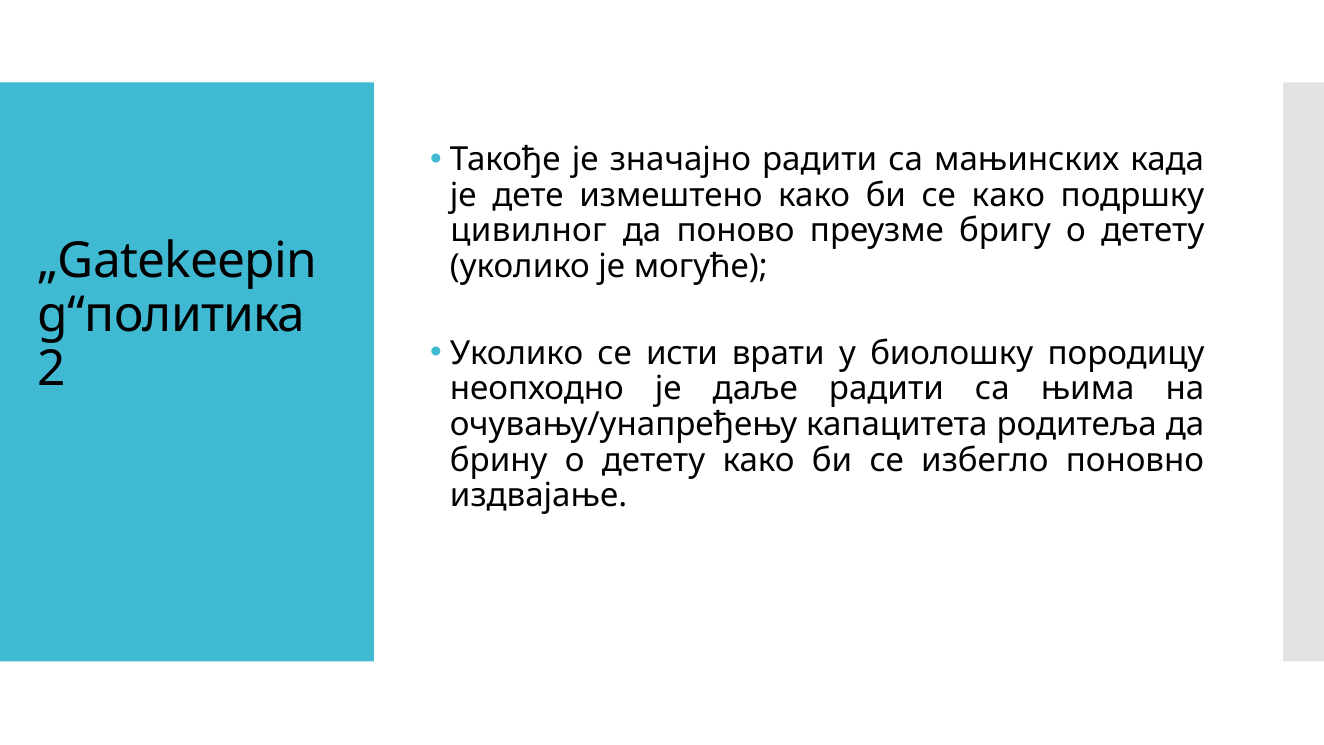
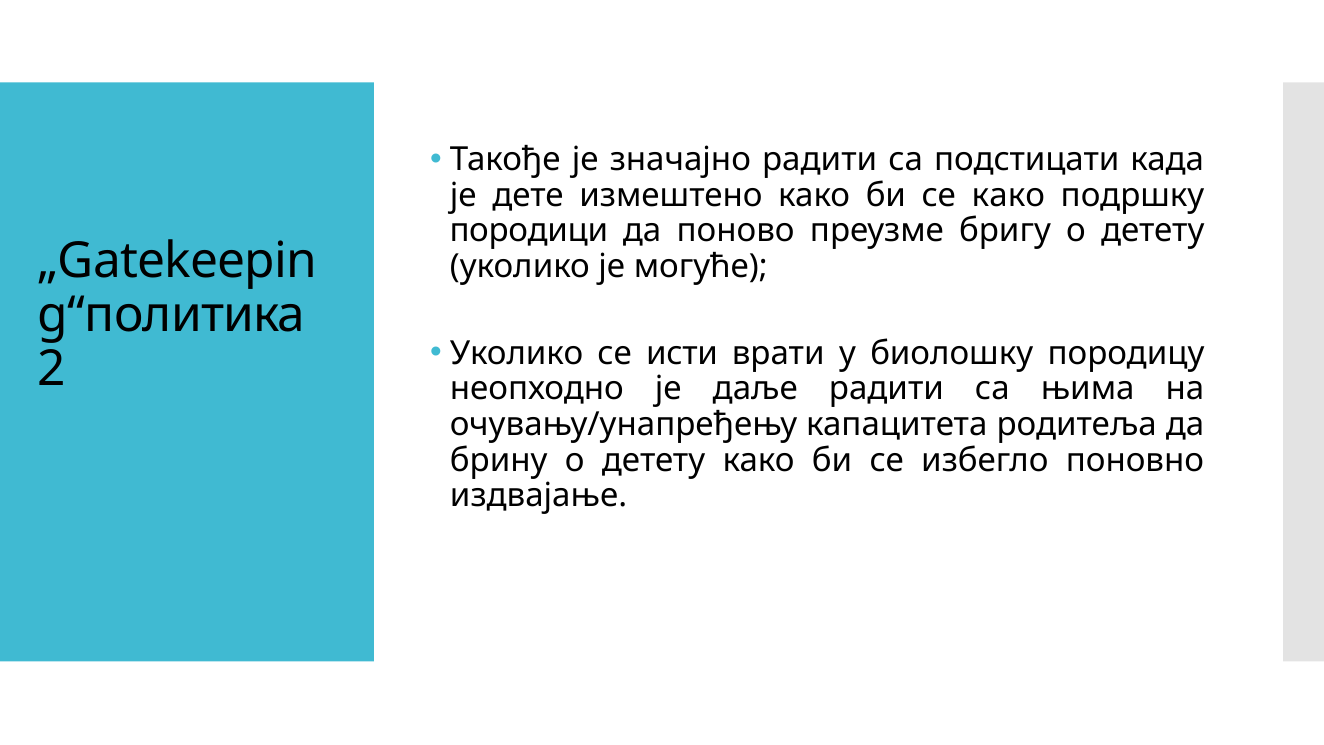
мањинских: мањинских -> подстицати (1027, 159)
цивилног: цивилног -> породици (529, 231)
